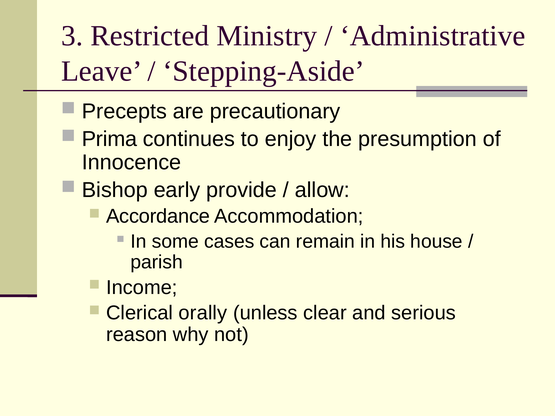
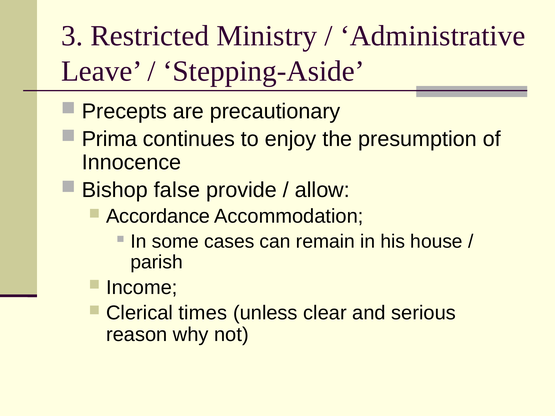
early: early -> false (177, 190)
orally: orally -> times (203, 313)
